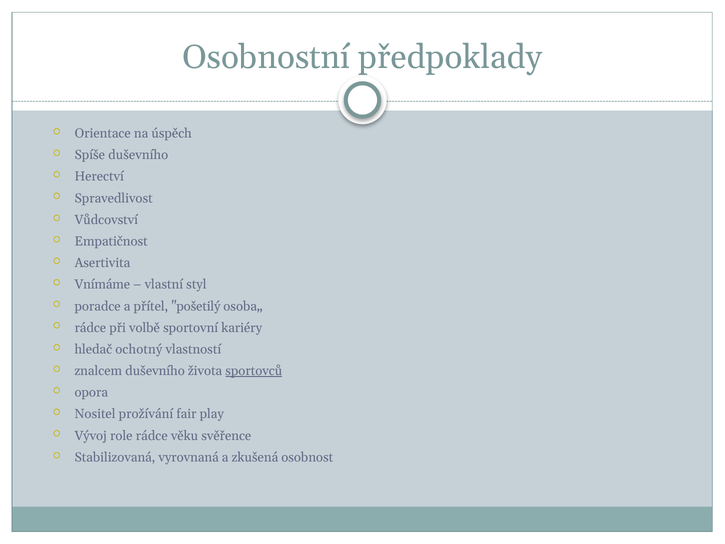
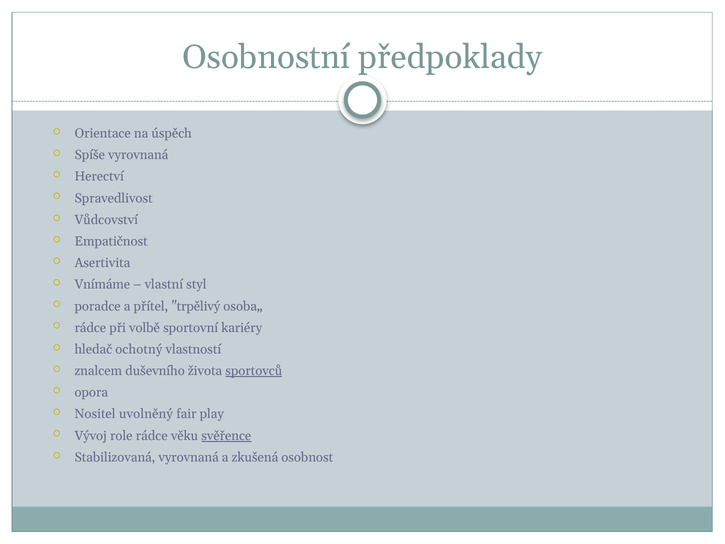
Spíše duševního: duševního -> vyrovnaná (138, 155)
pošetilý: pošetilý -> trpělivý (196, 306)
prožívání: prožívání -> uvolněný (146, 414)
svěřence underline: none -> present (226, 436)
